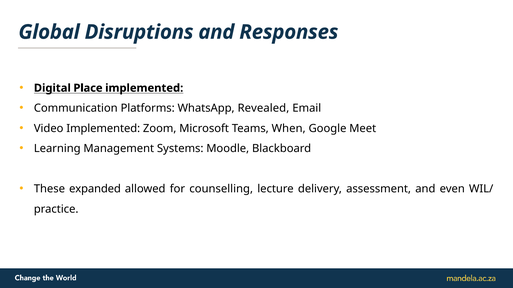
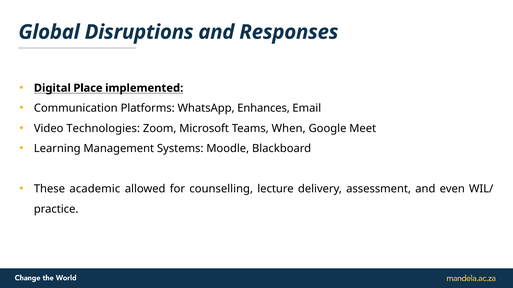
Revealed: Revealed -> Enhances (264, 108)
Video Implemented: Implemented -> Technologies (103, 129)
expanded: expanded -> academic (95, 189)
